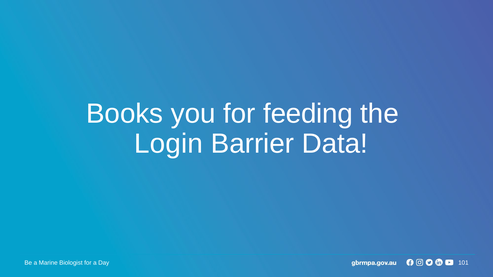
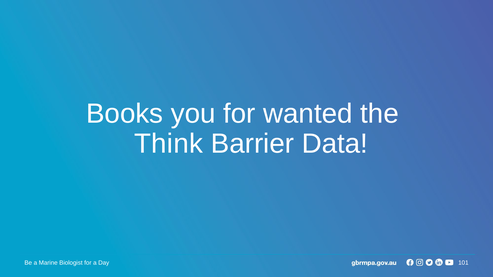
feeding: feeding -> wanted (308, 114)
Login: Login -> Think (168, 144)
